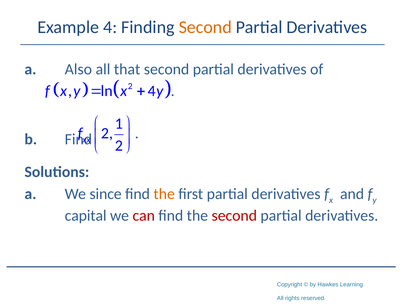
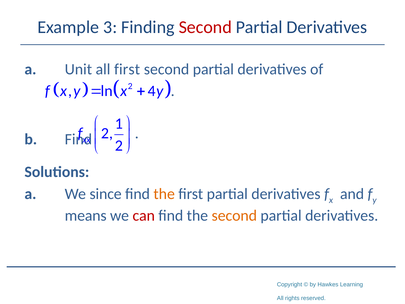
Example 4: 4 -> 3 (110, 27)
Second colour: orange -> red (205, 27)
Also: Also -> Unit (78, 69)
all that: that -> first (127, 69)
capital: capital -> means (86, 215)
second colour: red -> orange (234, 215)
